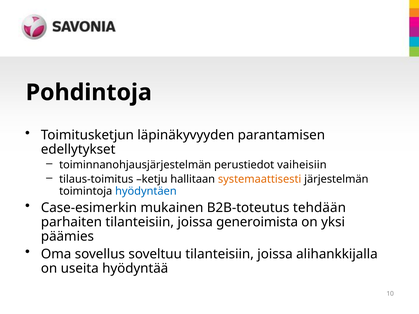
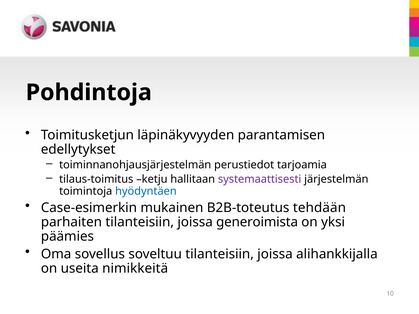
vaiheisiin: vaiheisiin -> tarjoamia (302, 165)
systemaattisesti colour: orange -> purple (260, 179)
hyödyntää: hyödyntää -> nimikkeitä (135, 269)
